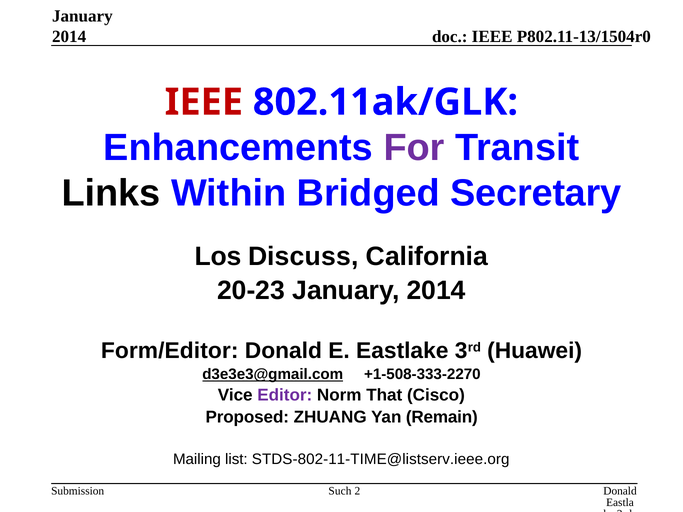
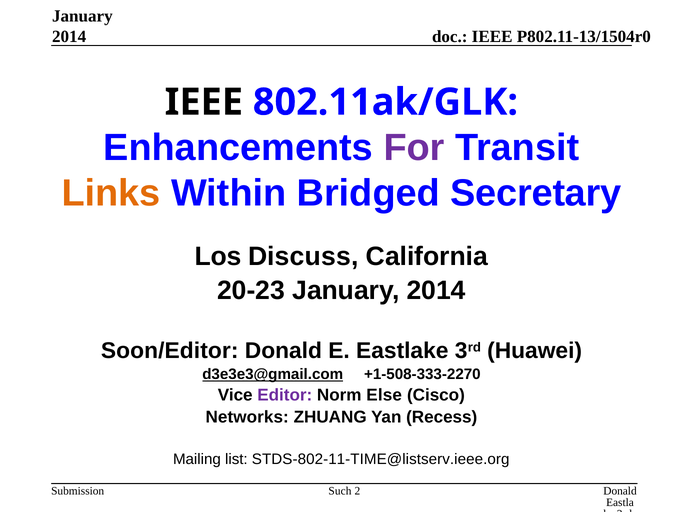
IEEE colour: red -> black (204, 102)
Links colour: black -> orange (111, 193)
Form/Editor: Form/Editor -> Soon/Editor (170, 351)
That: That -> Else (384, 395)
Proposed: Proposed -> Networks (247, 417)
Remain: Remain -> Recess (442, 417)
